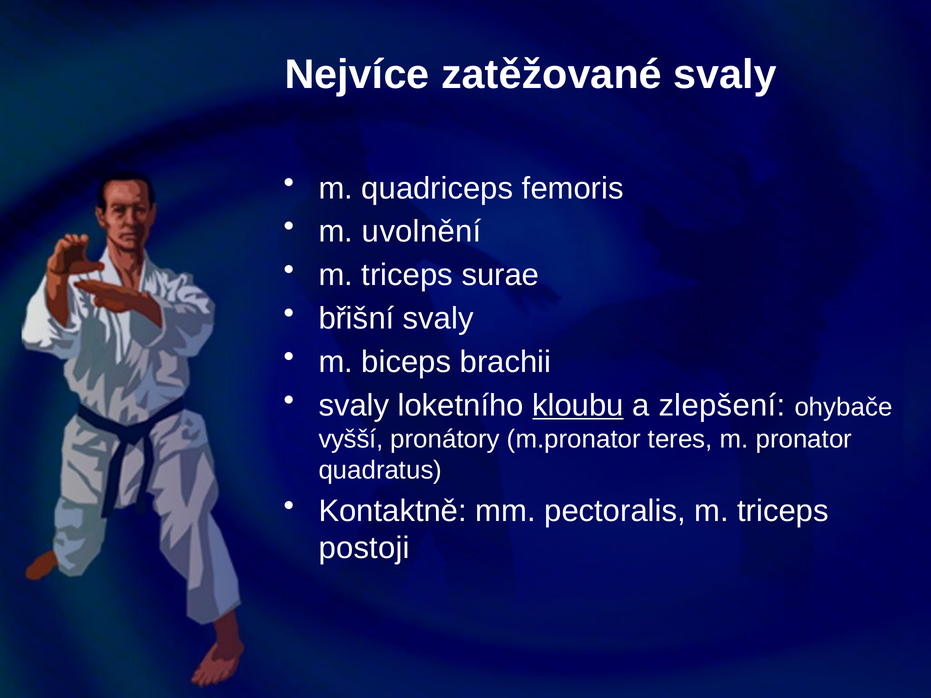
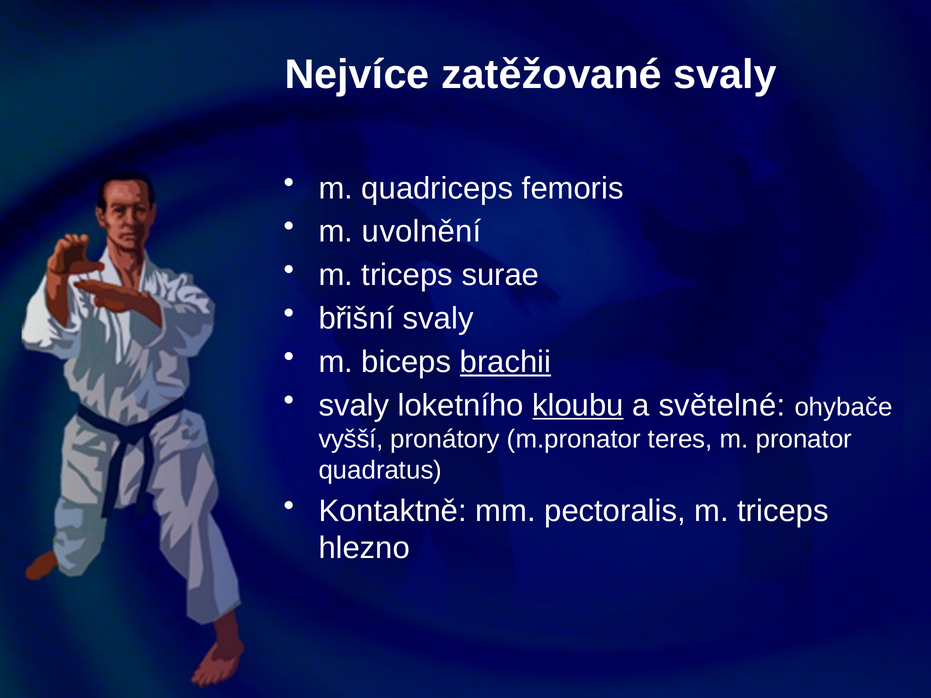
brachii underline: none -> present (506, 362)
zlepšení: zlepšení -> světelné (722, 406)
postoji: postoji -> hlezno (364, 548)
